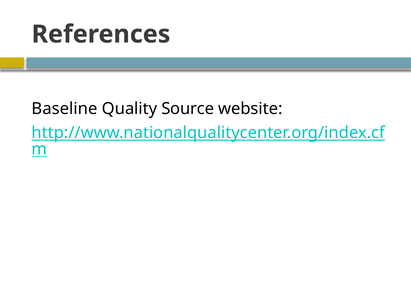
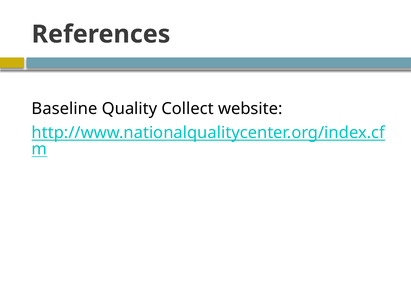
Source: Source -> Collect (188, 109)
